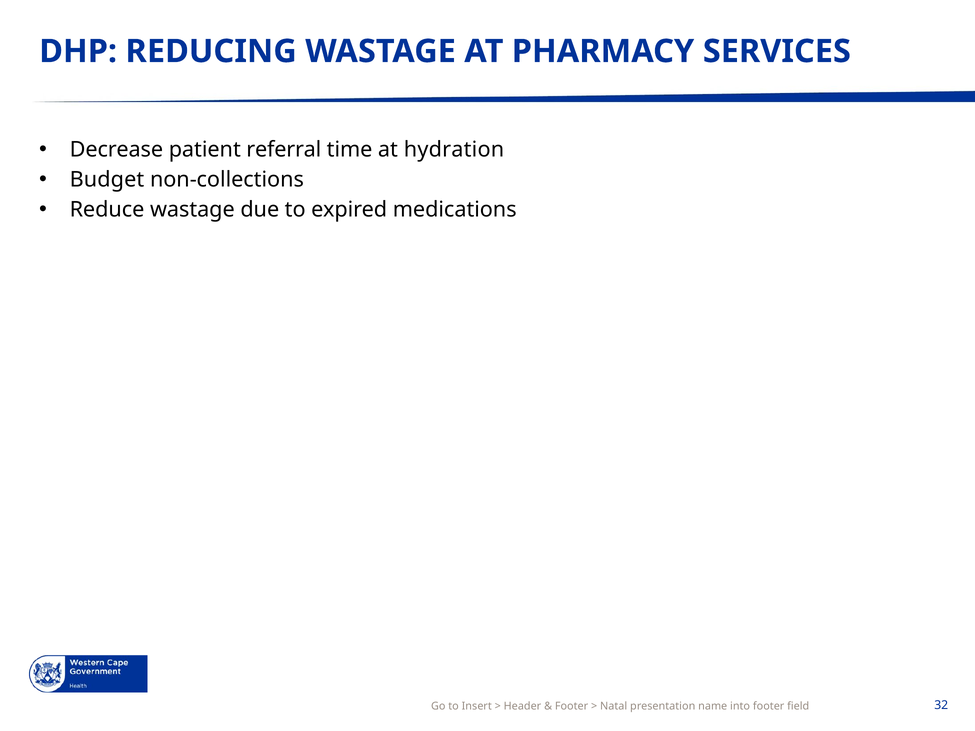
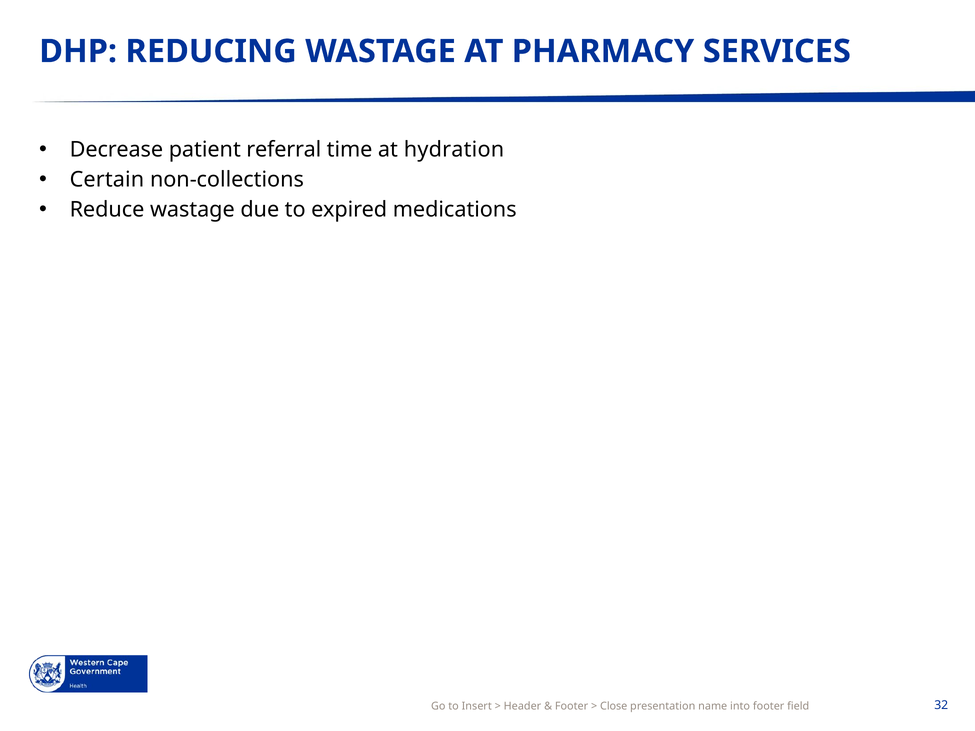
Budget: Budget -> Certain (107, 180)
Natal: Natal -> Close (614, 707)
